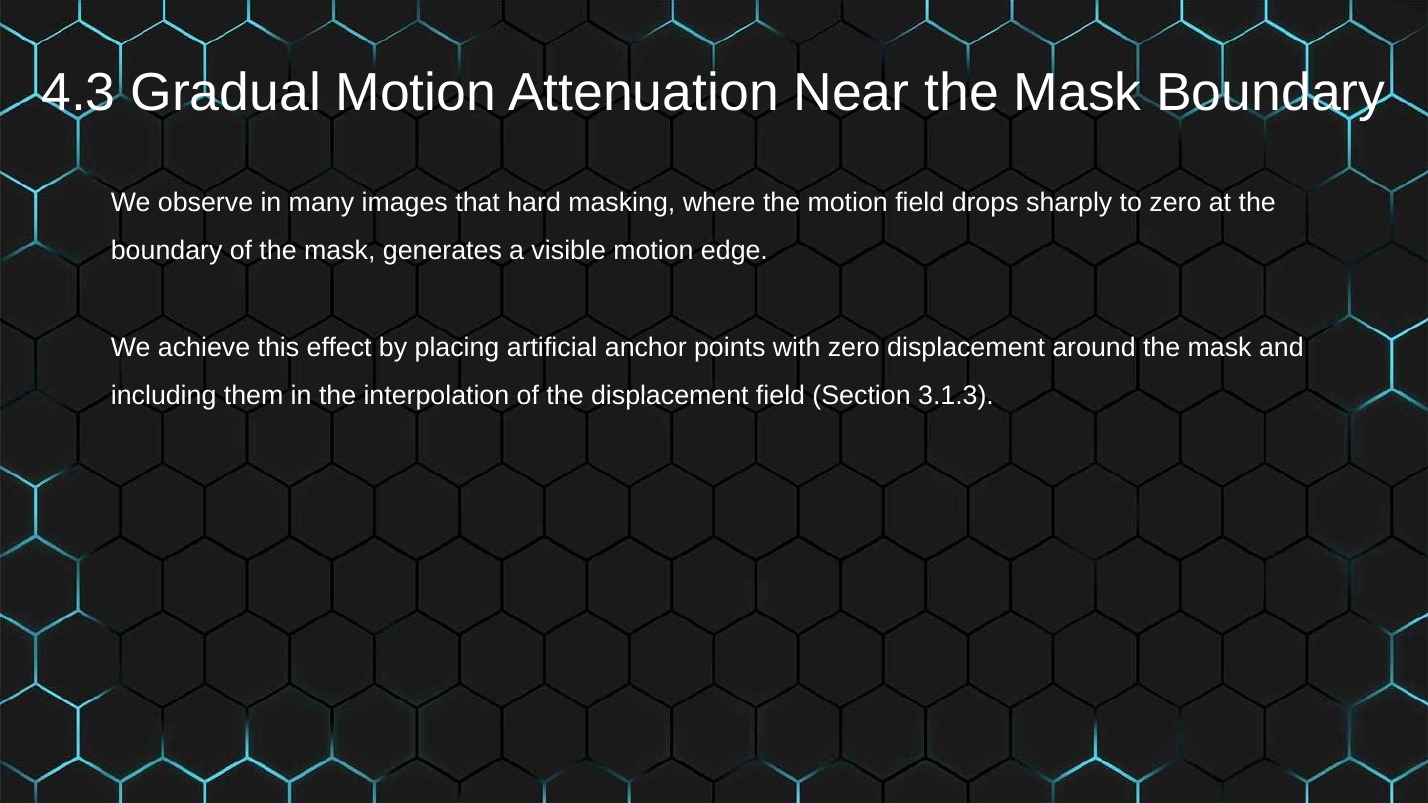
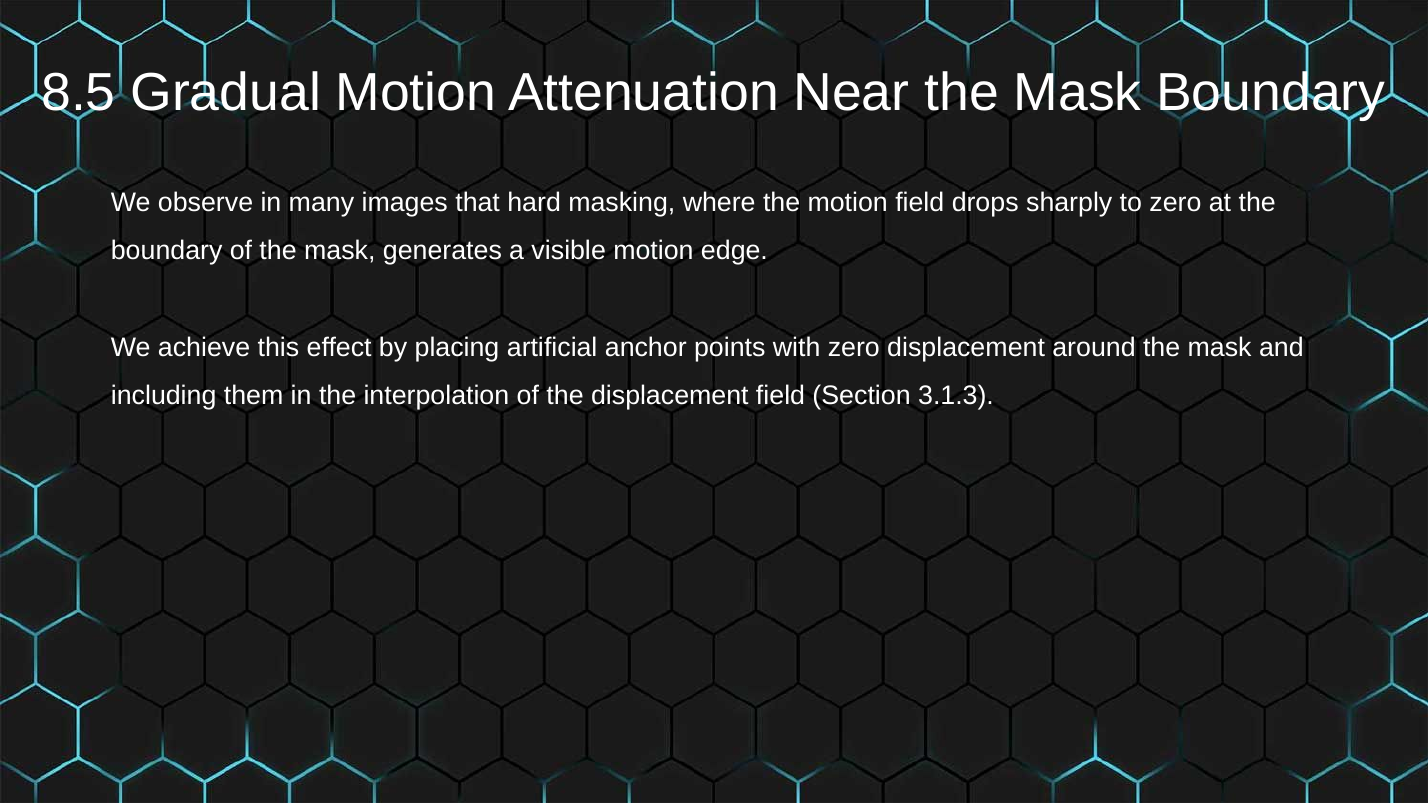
4.3: 4.3 -> 8.5 (79, 93)
